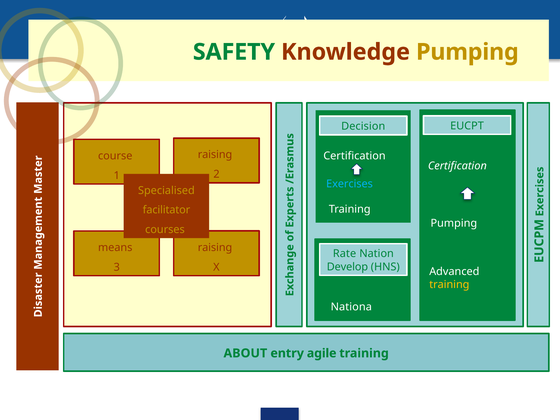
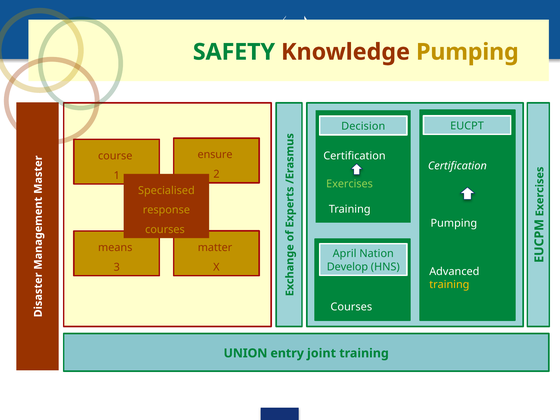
raising: raising -> ensure (215, 155)
Exercises colour: light blue -> light green (350, 184)
facilitator: facilitator -> response (166, 210)
raising: raising -> matter (215, 248)
Rate: Rate -> April (345, 254)
Nationa: Nationa -> Courses (351, 307)
ABOUT: ABOUT -> UNION (245, 353)
agile: agile -> joint (322, 353)
